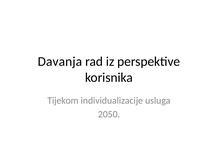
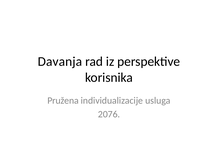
Tijekom: Tijekom -> Pružena (63, 100)
2050: 2050 -> 2076 (109, 114)
